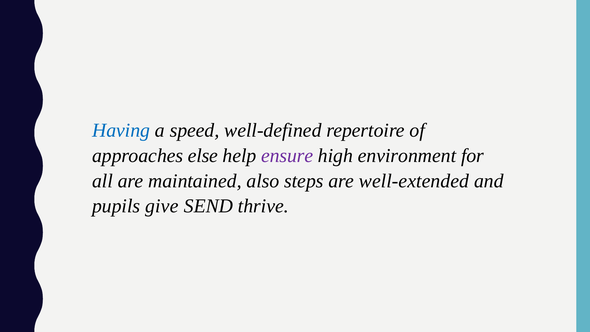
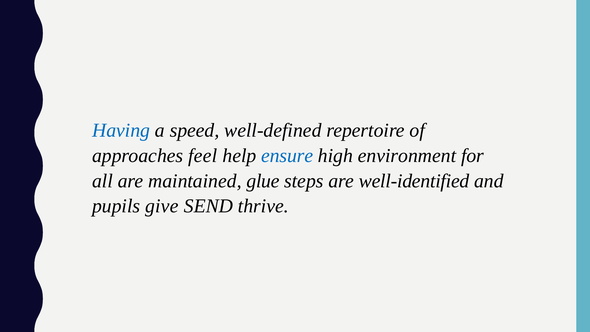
else: else -> feel (203, 156)
ensure colour: purple -> blue (287, 156)
also: also -> glue (263, 181)
well-extended: well-extended -> well-identified (414, 181)
